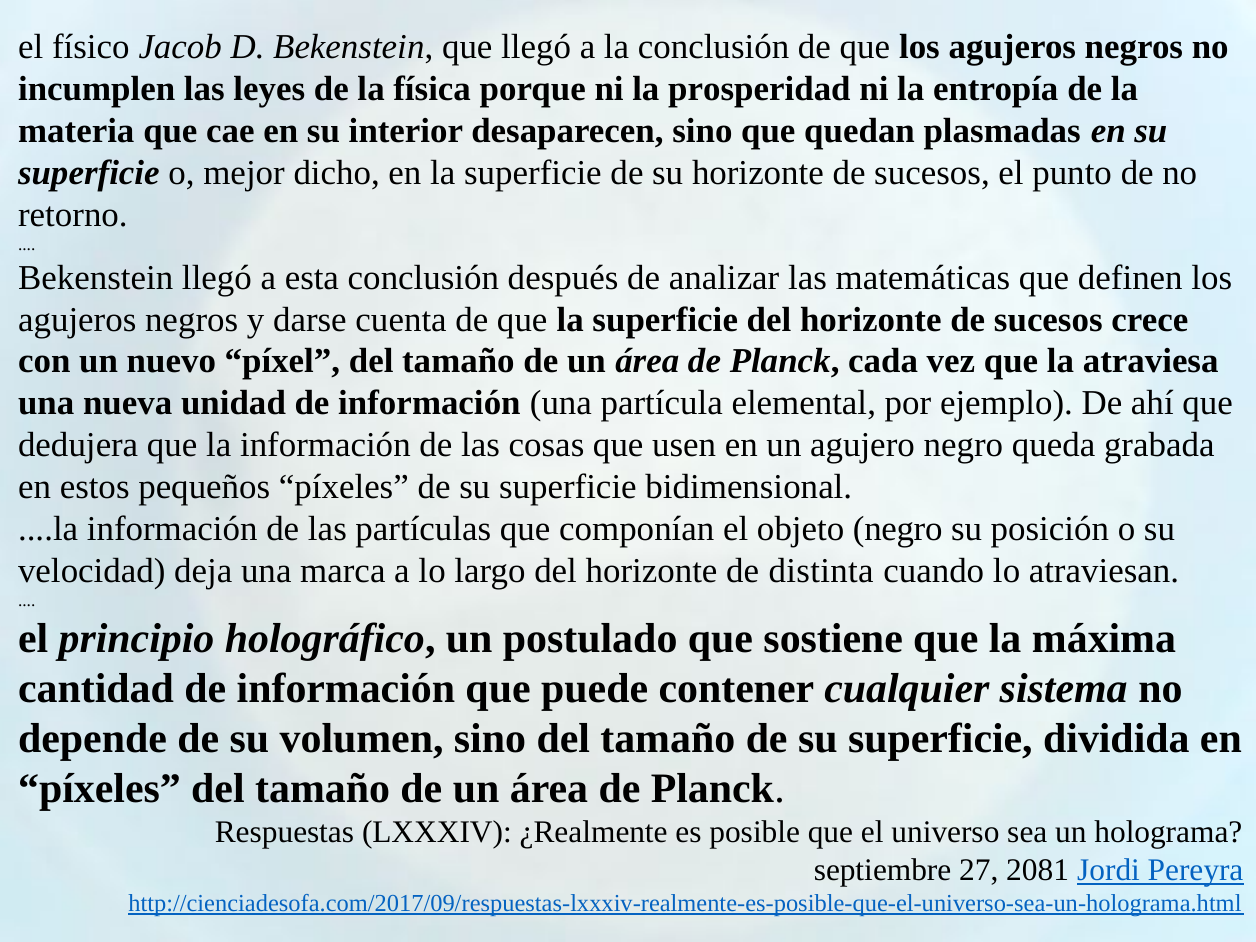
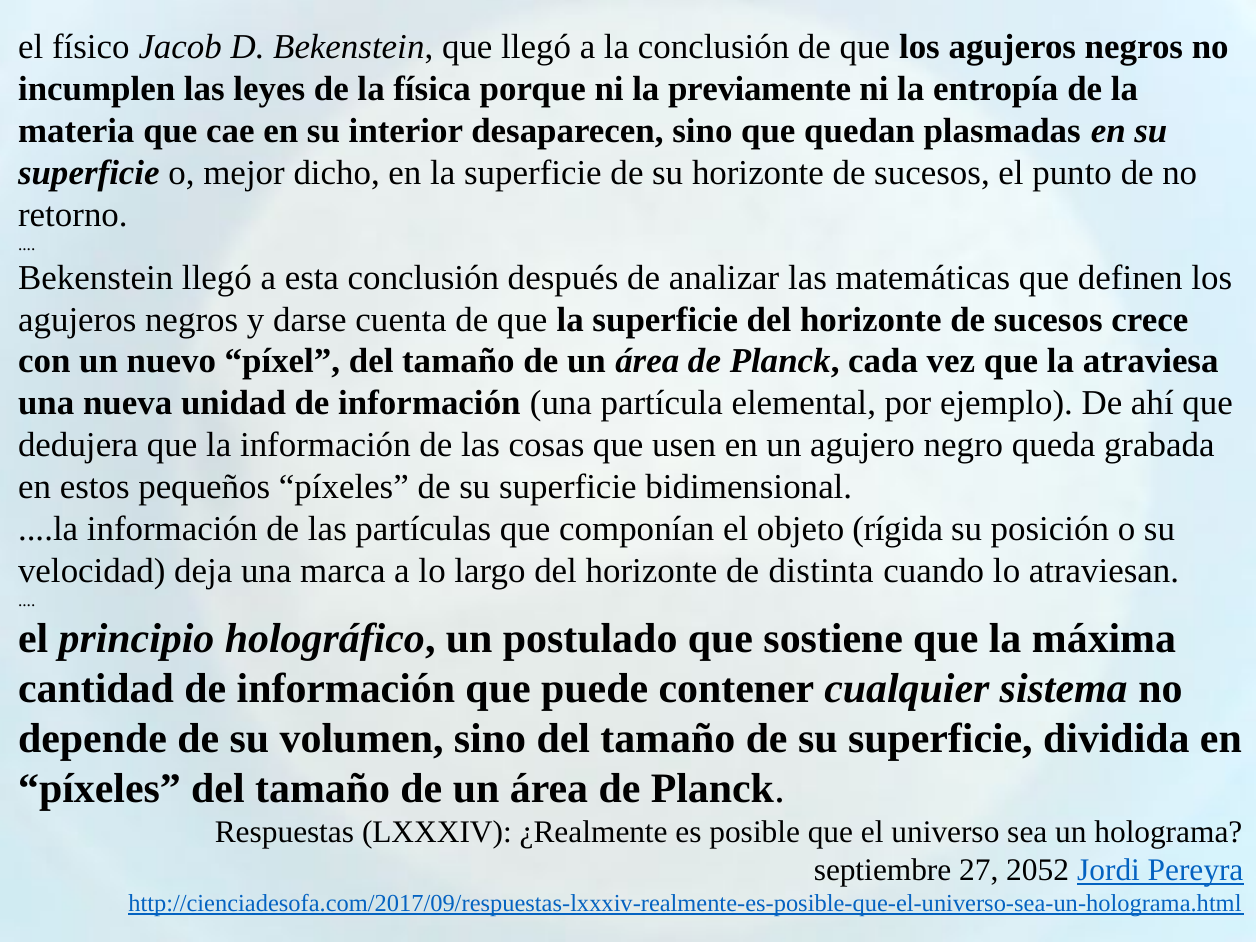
prosperidad: prosperidad -> previamente (760, 89)
objeto negro: negro -> rígida (898, 529)
2081: 2081 -> 2052 (1038, 870)
